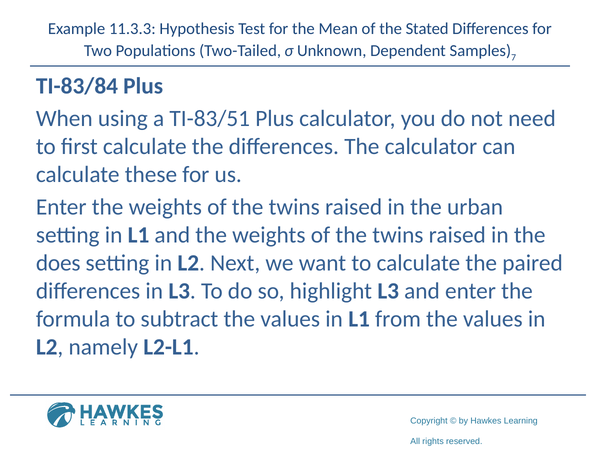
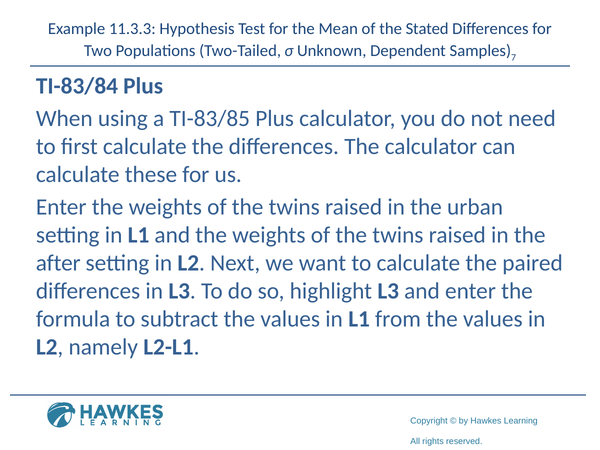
TI-83/51: TI-83/51 -> TI-83/85 (210, 119)
does: does -> after (58, 263)
